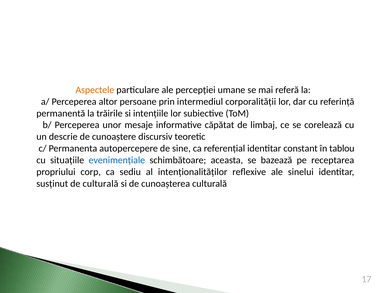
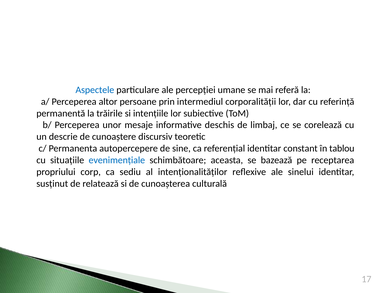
Aspectele colour: orange -> blue (95, 90)
căpătat: căpătat -> deschis (219, 125)
de culturală: culturală -> relatează (101, 184)
